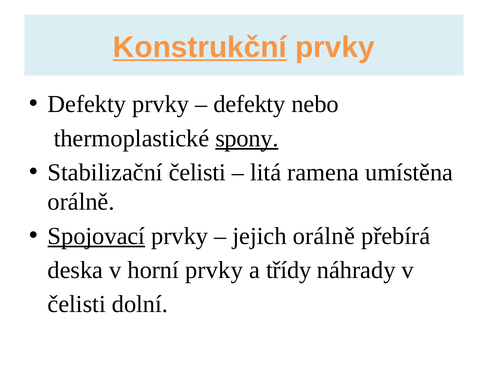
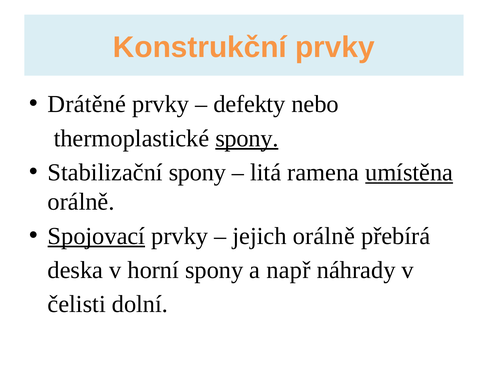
Konstrukční underline: present -> none (200, 47)
Defekty: Defekty -> Drátěné (87, 104)
Stabilizační čelisti: čelisti -> spony (197, 173)
umístěna underline: none -> present (409, 173)
horní prvky: prvky -> spony (214, 270)
třídy: třídy -> např (288, 270)
